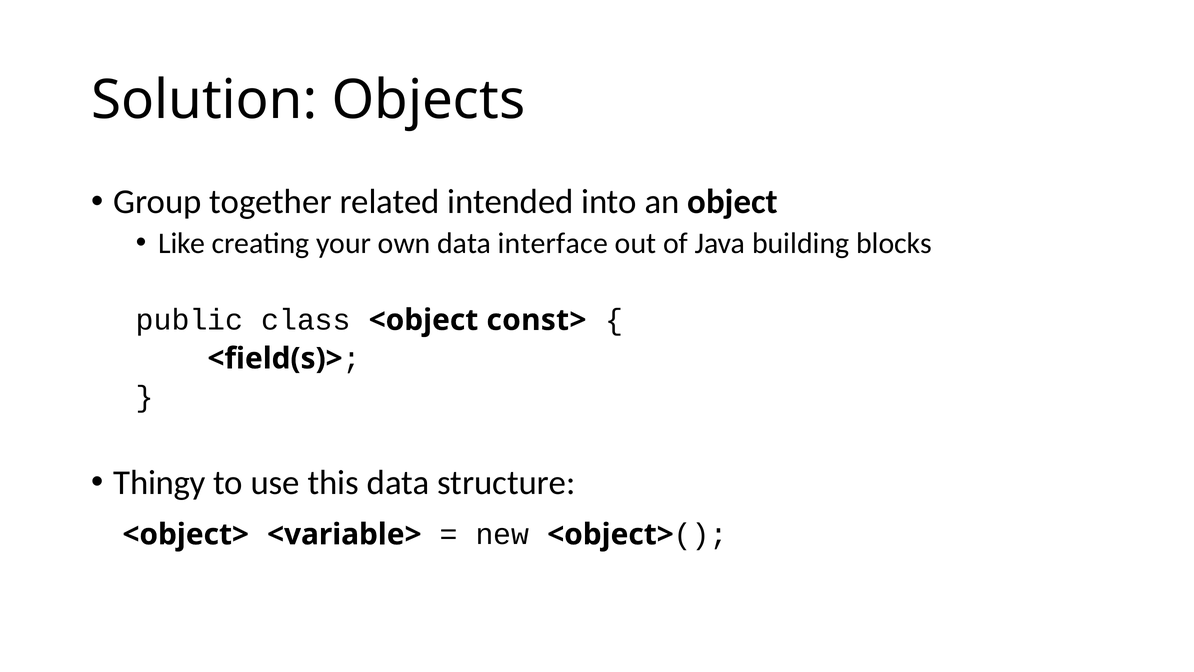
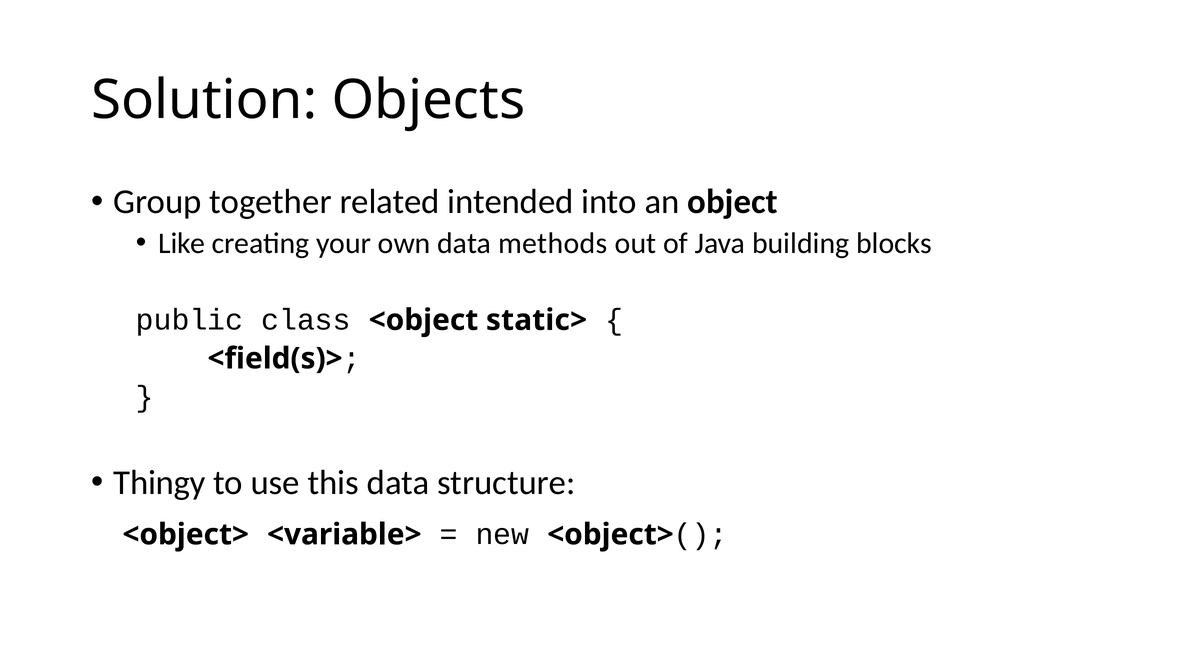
interface: interface -> methods (553, 243)
const>: const> -> static> (537, 320)
